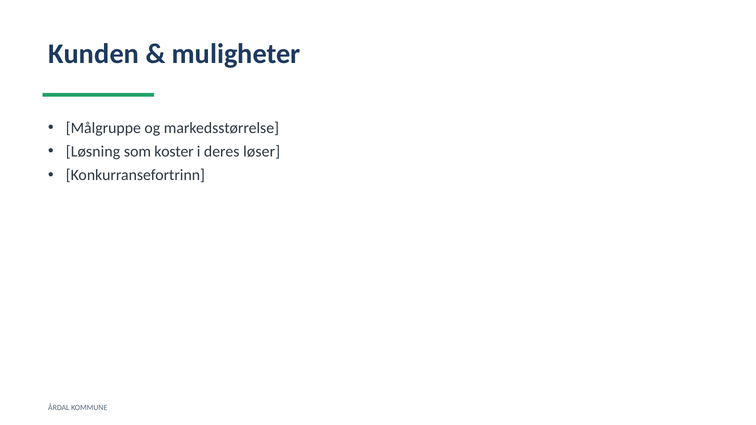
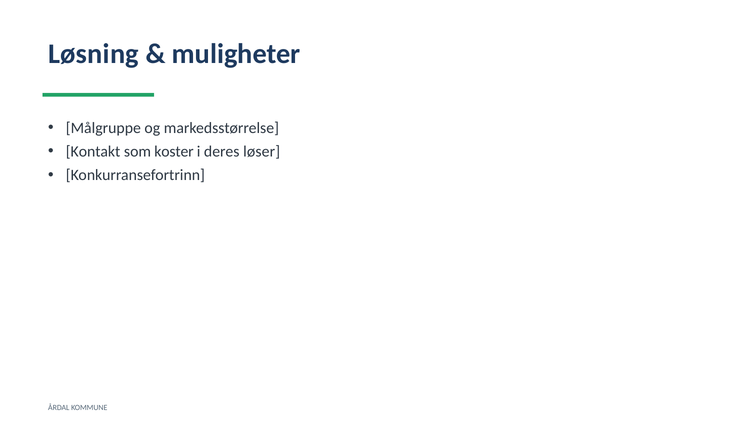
Kunden: Kunden -> Løsning (94, 54)
Løsning: Løsning -> Kontakt (93, 152)
